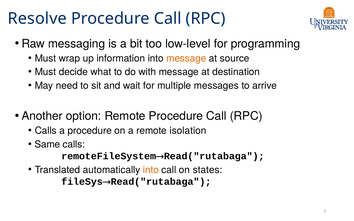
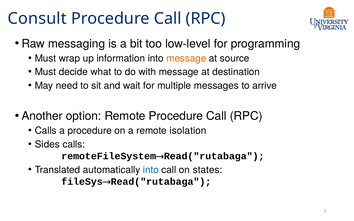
Resolve: Resolve -> Consult (37, 19)
Same: Same -> Sides (47, 145)
into colour: orange -> blue (151, 170)
